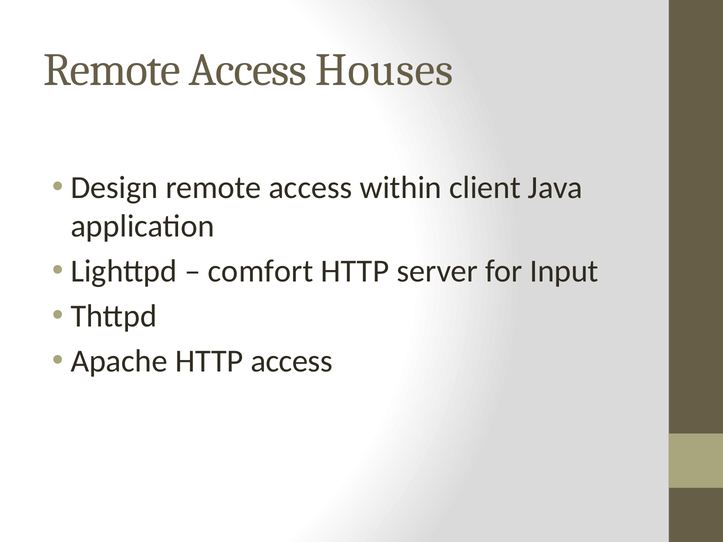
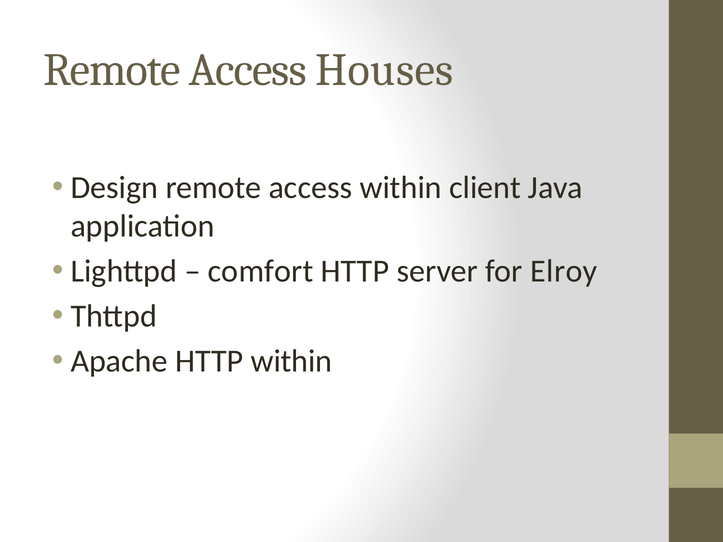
Input: Input -> Elroy (564, 271)
HTTP access: access -> within (292, 362)
